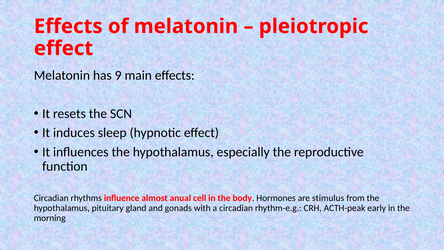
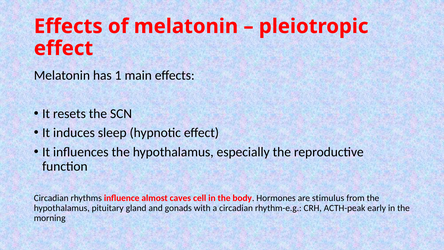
9: 9 -> 1 (118, 75)
anual: anual -> caves (180, 198)
